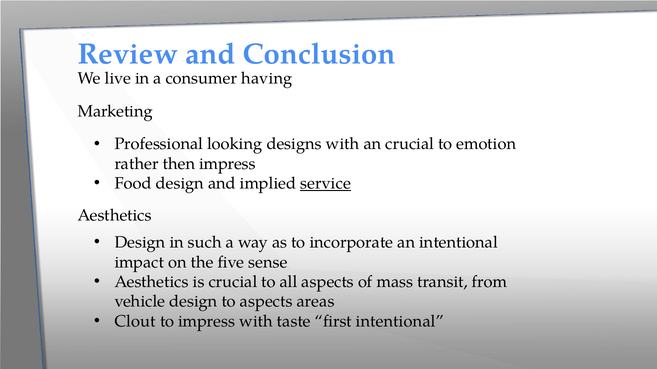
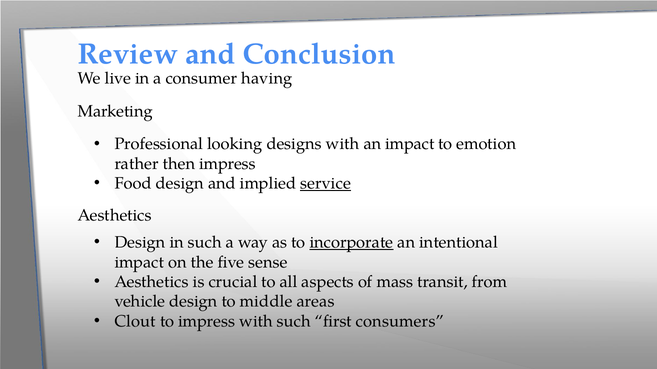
an crucial: crucial -> impact (410, 144)
incorporate underline: none -> present (351, 243)
to aspects: aspects -> middle (266, 302)
with taste: taste -> such (294, 322)
first intentional: intentional -> consumers (400, 322)
